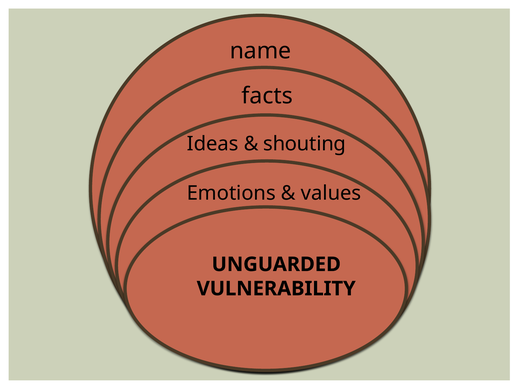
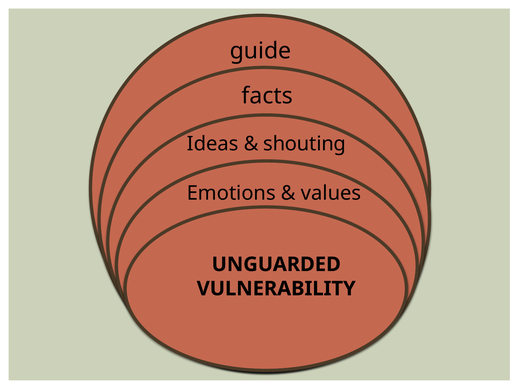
name: name -> guide (260, 51)
